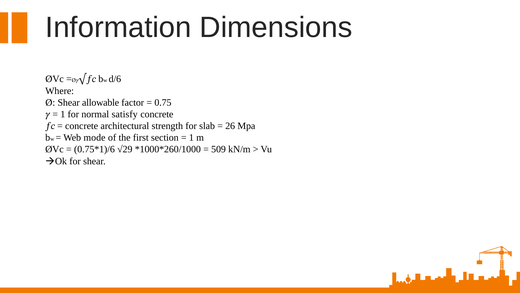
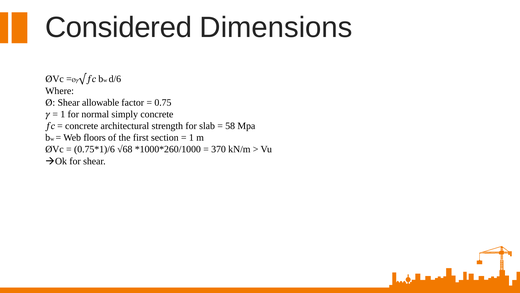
Information: Information -> Considered (119, 28)
satisfy: satisfy -> simply (125, 114)
26: 26 -> 58 (230, 126)
mode: mode -> floors (95, 137)
√29: √29 -> √68 (125, 149)
509: 509 -> 370 (219, 149)
